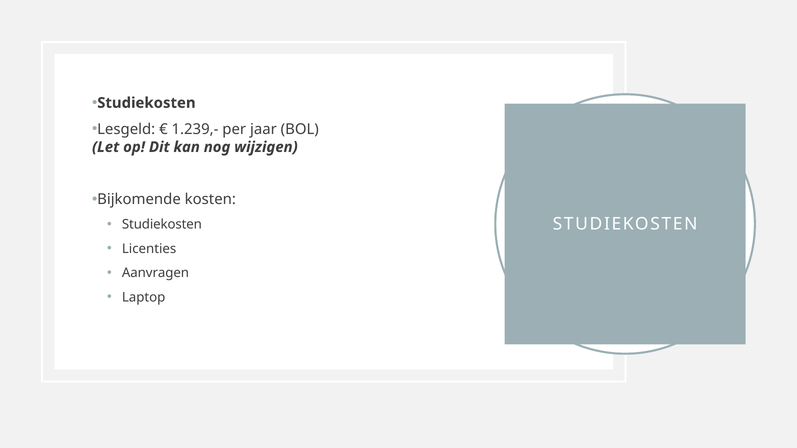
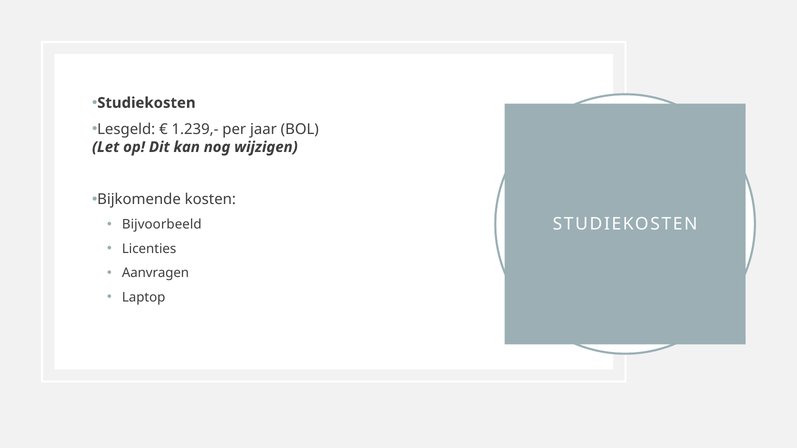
Studiekosten: Studiekosten -> Bijvoorbeeld (162, 225)
